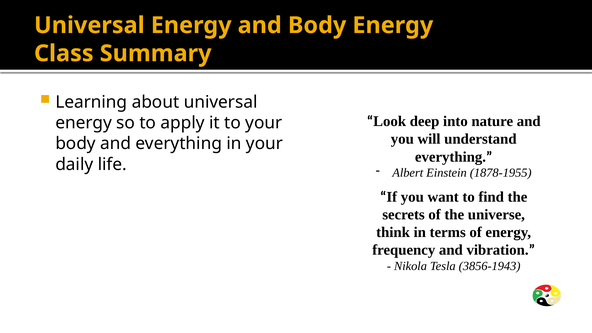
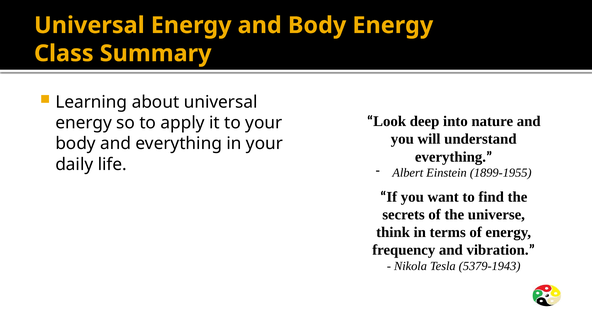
1878-1955: 1878-1955 -> 1899-1955 (501, 173)
3856-1943: 3856-1943 -> 5379-1943 (490, 266)
